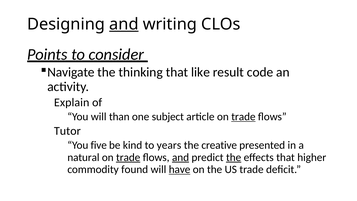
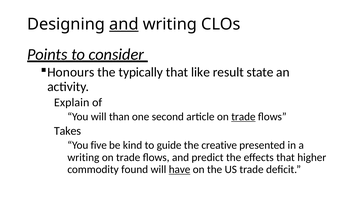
Navigate: Navigate -> Honours (71, 72)
thinking: thinking -> typically (141, 72)
code: code -> state (260, 72)
subject: subject -> second (168, 117)
Tutor: Tutor -> Takes (67, 131)
years: years -> guide (169, 145)
natural: natural -> writing (83, 157)
trade underline: present -> none (128, 157)
and underline: present -> none (181, 157)
the underline: present -> none (234, 157)
